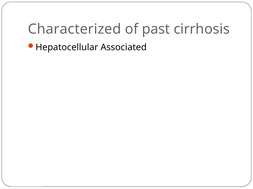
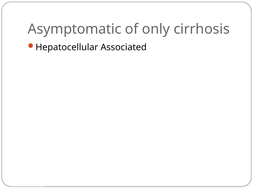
Characterized: Characterized -> Asymptomatic (75, 29)
past: past -> only (156, 29)
